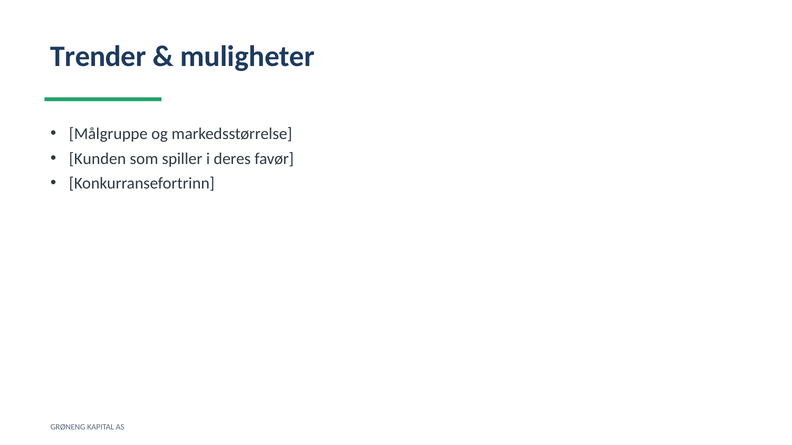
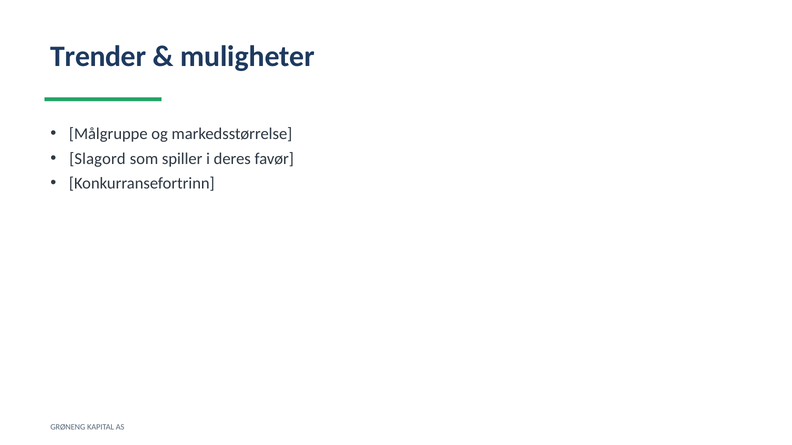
Kunden: Kunden -> Slagord (97, 159)
